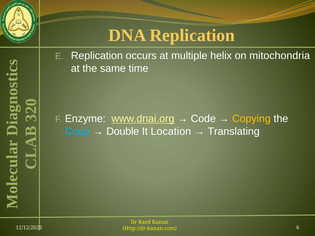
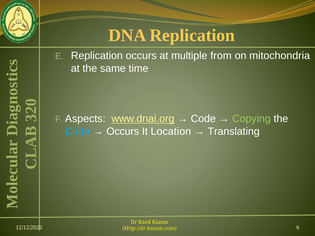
helix: helix -> from (221, 56)
Enzyme: Enzyme -> Aspects (85, 119)
Copying colour: yellow -> light green (251, 119)
Double: Double -> Occurs (123, 131)
